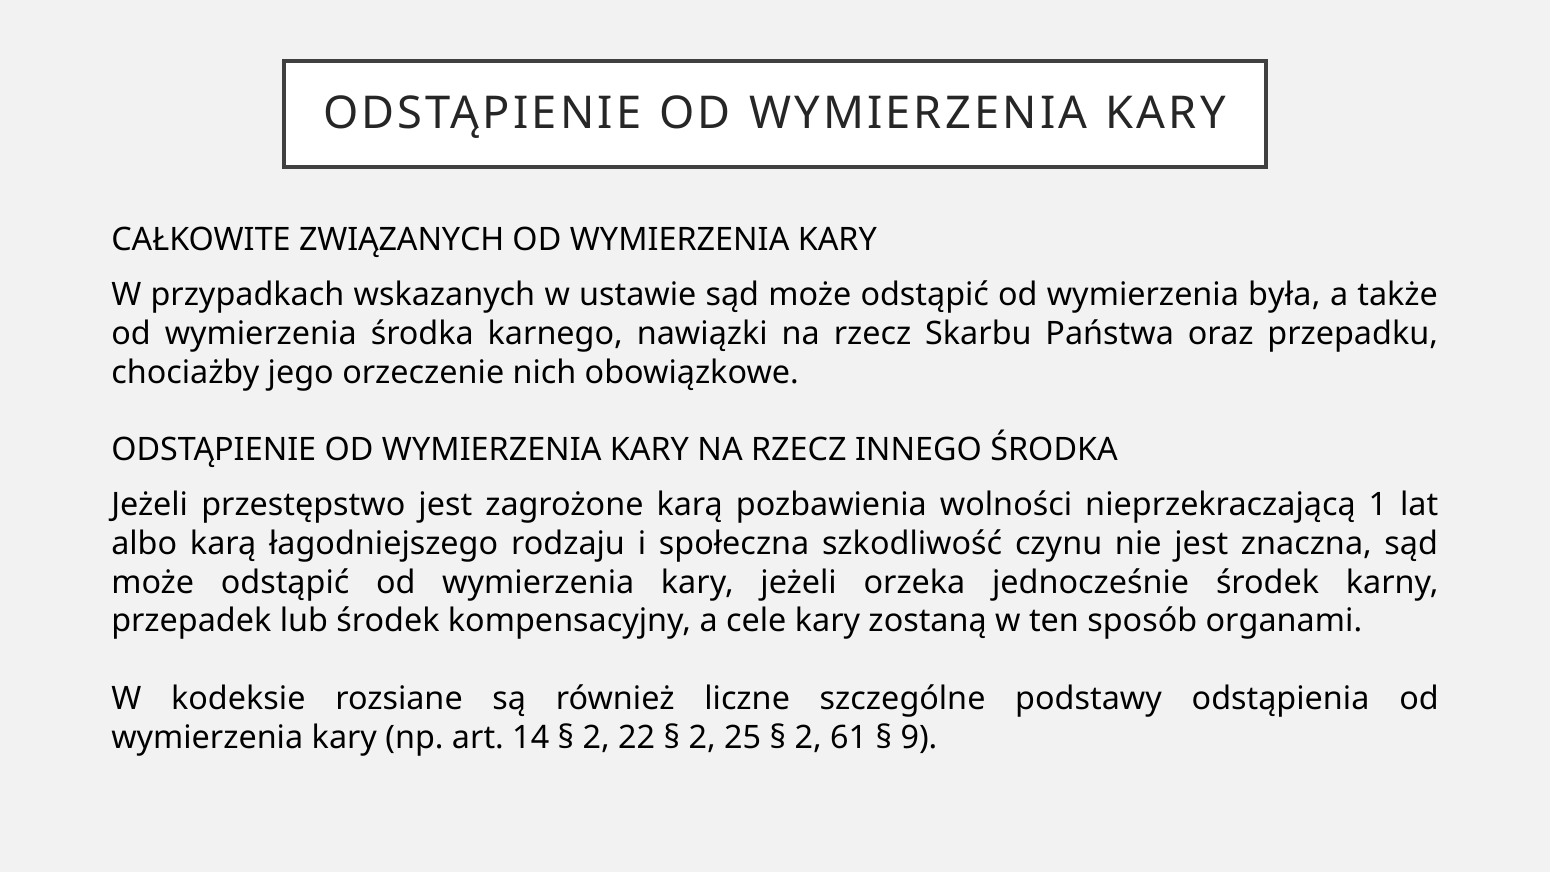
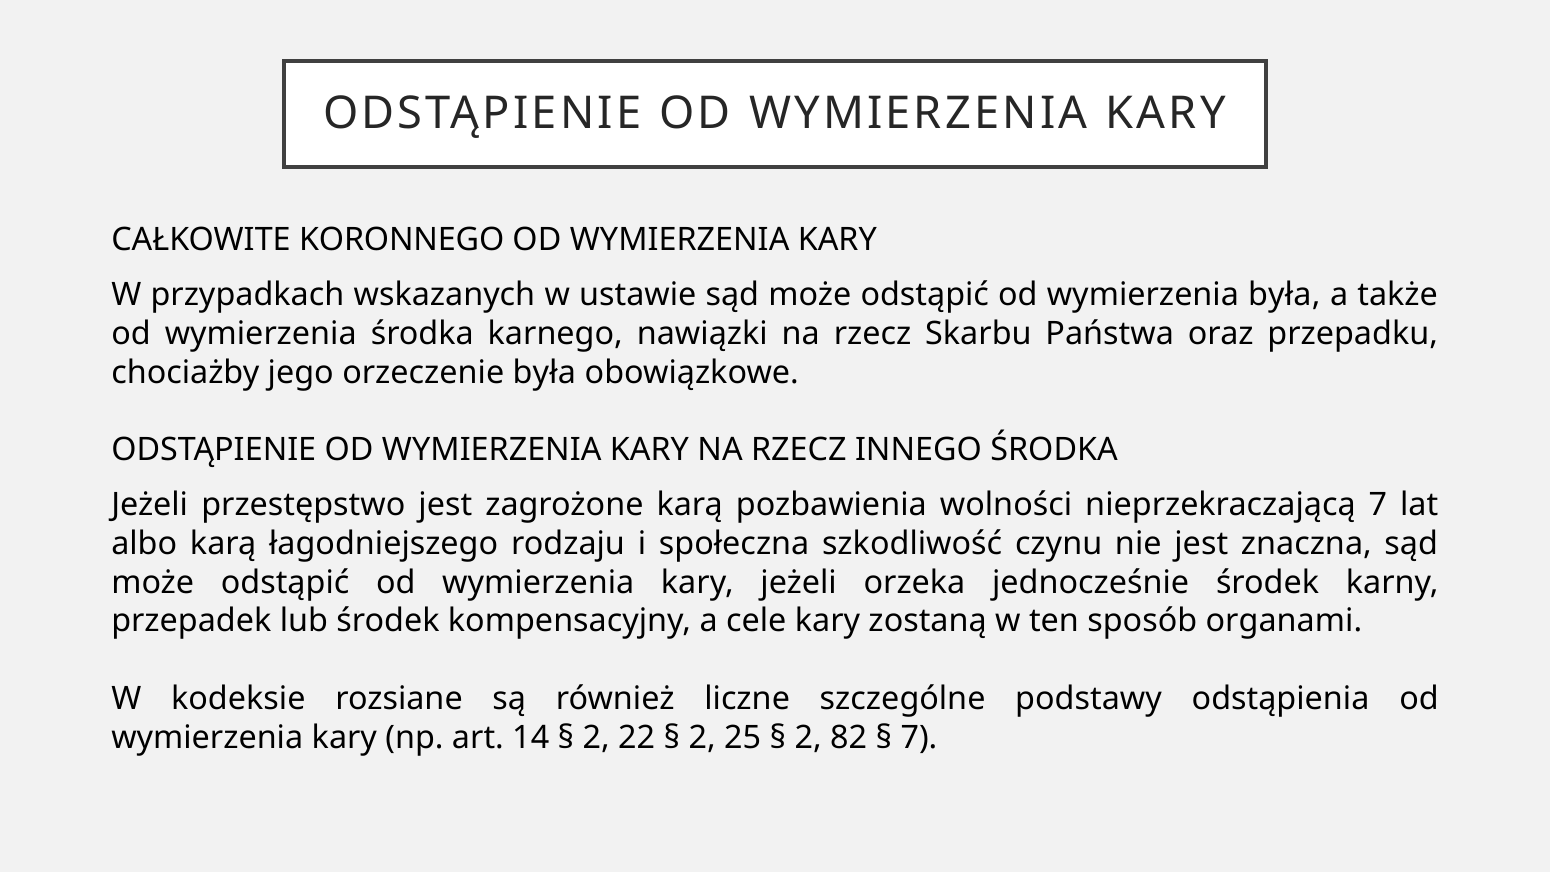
ZWIĄZANYCH: ZWIĄZANYCH -> KORONNEGO (402, 240)
orzeczenie nich: nich -> była (544, 372)
nieprzekraczającą 1: 1 -> 7 (1378, 505)
61: 61 -> 82 (849, 737)
9: 9 -> 7 (919, 737)
